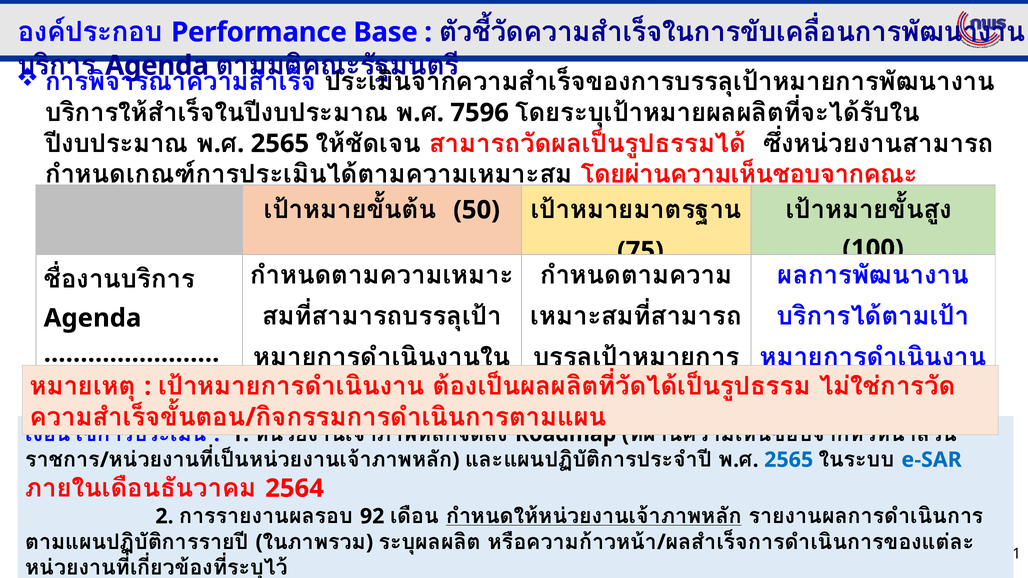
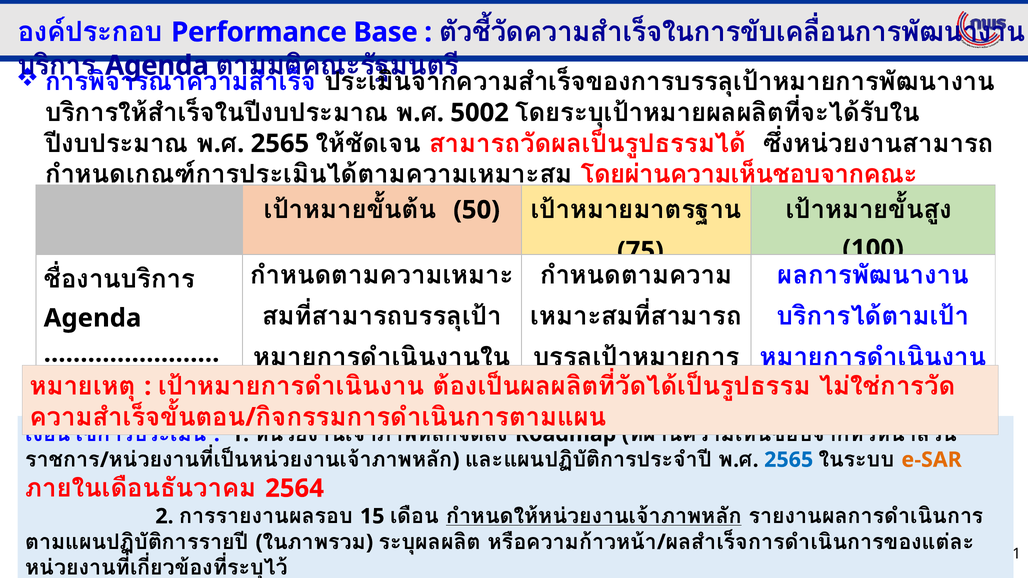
7596: 7596 -> 5002 (480, 113)
e-SAR colour: blue -> orange (932, 460)
92: 92 -> 15 (372, 517)
